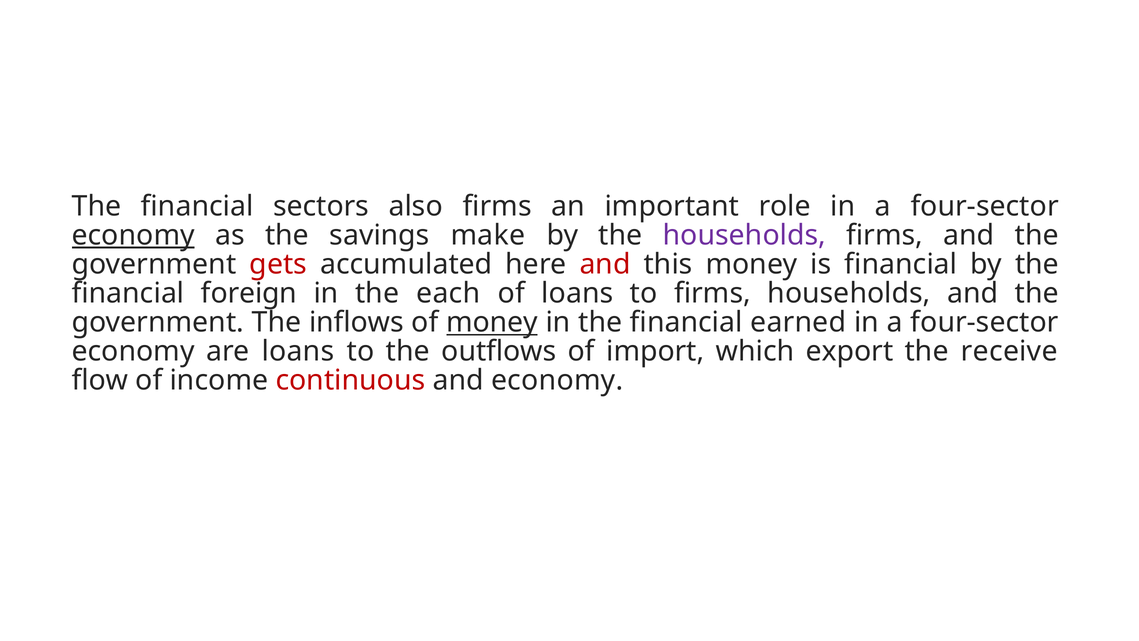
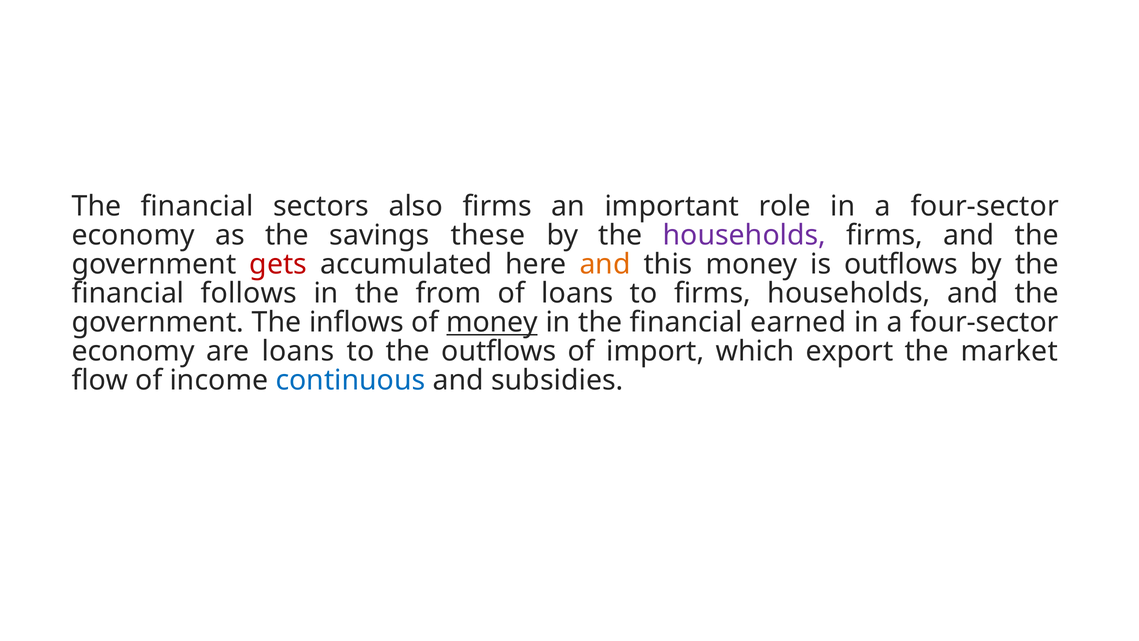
economy underline: present -> none (133, 235)
make: make -> these (488, 235)
and colour: red -> orange (605, 264)
is financial: financial -> outflows (901, 264)
foreign: foreign -> follows (249, 293)
each: each -> from (448, 293)
receive: receive -> market (1009, 351)
continuous colour: red -> blue (350, 380)
and economy: economy -> subsidies (557, 380)
